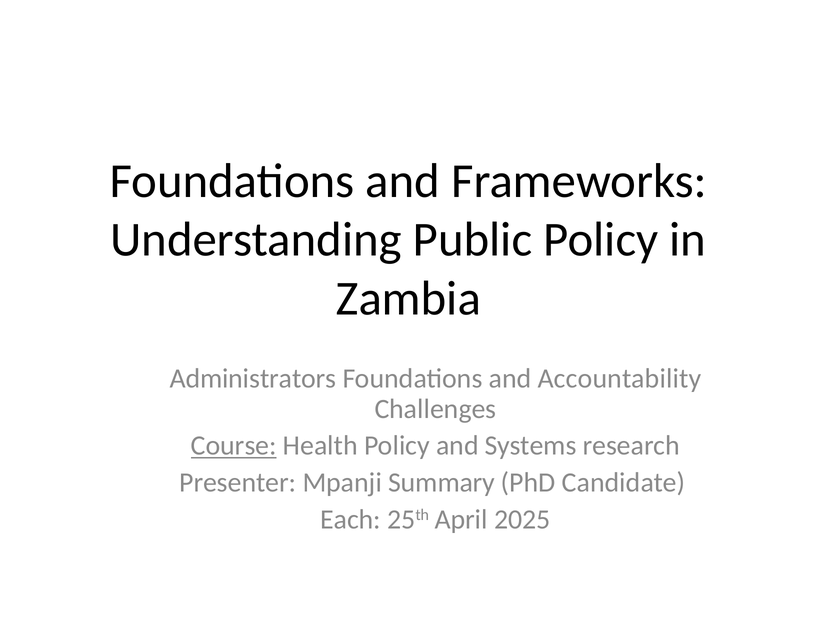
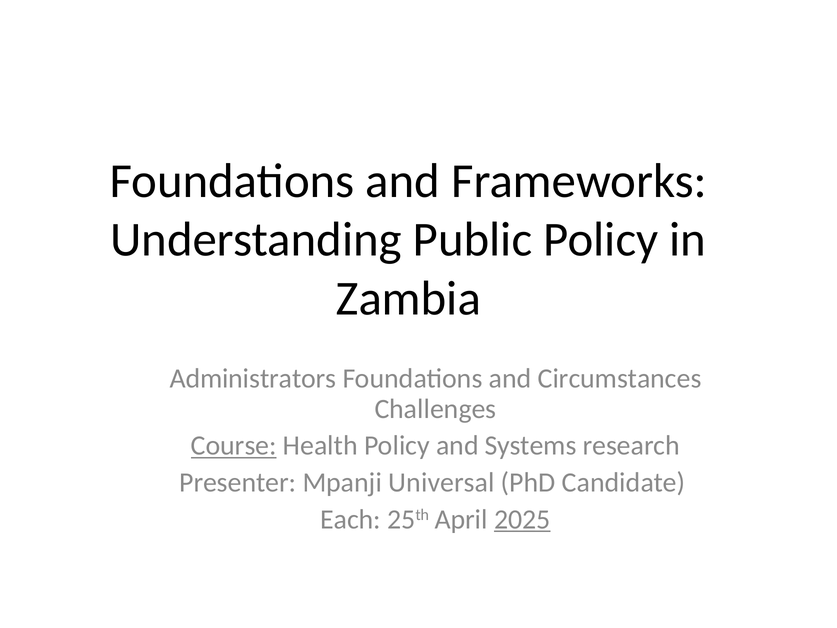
Accountability: Accountability -> Circumstances (620, 379)
Summary: Summary -> Universal (442, 482)
2025 underline: none -> present (522, 519)
